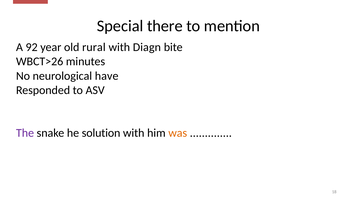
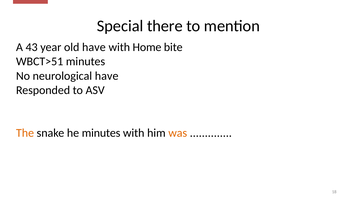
92: 92 -> 43 (32, 47)
old rural: rural -> have (94, 47)
Diagn: Diagn -> Home (147, 47)
WBCT>26: WBCT>26 -> WBCT>51 (40, 62)
The colour: purple -> orange (25, 133)
he solution: solution -> minutes (101, 133)
